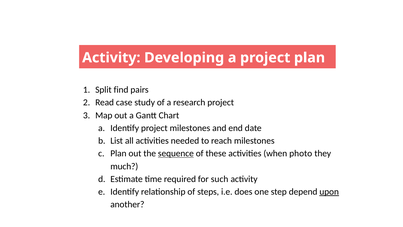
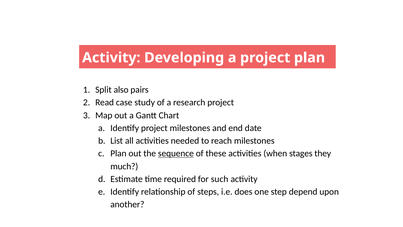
find: find -> also (121, 90)
photo: photo -> stages (301, 153)
upon underline: present -> none (329, 192)
